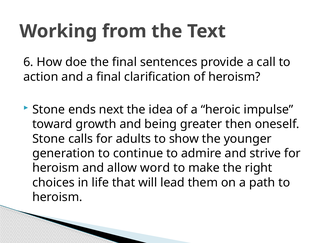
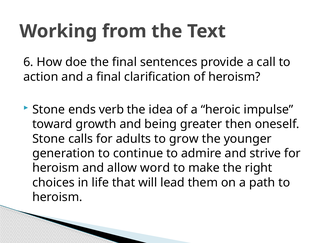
next: next -> verb (111, 110)
show: show -> grow (184, 139)
